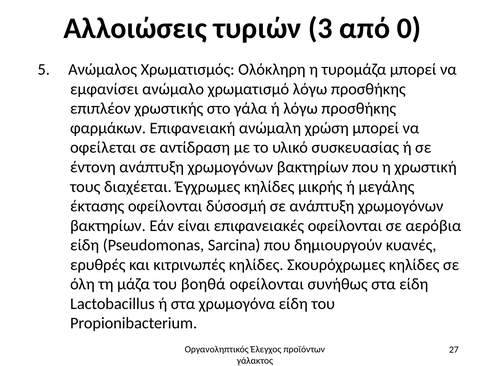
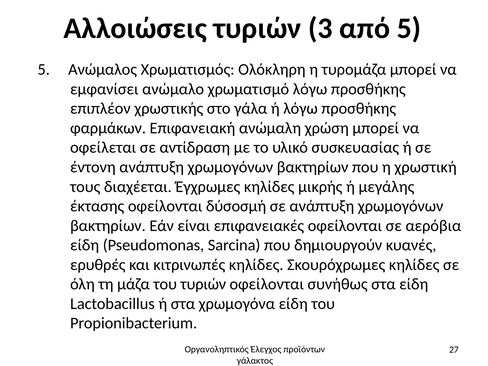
από 0: 0 -> 5 (409, 28)
του βοηθά: βοηθά -> τυριών (203, 284)
